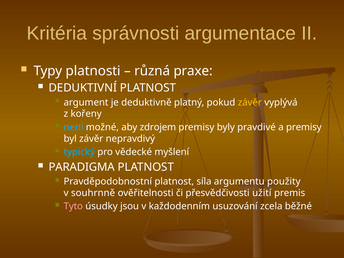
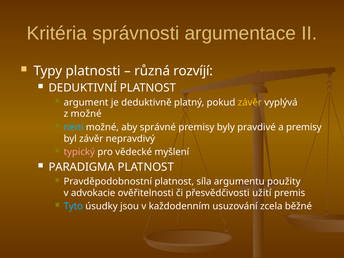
praxe: praxe -> rozvíjí (193, 71)
z kořeny: kořeny -> možné (86, 114)
zdrojem: zdrojem -> správné (158, 127)
typický colour: light blue -> pink (79, 152)
souhrnně: souhrnně -> advokacie (93, 193)
Tyto colour: pink -> light blue (73, 206)
